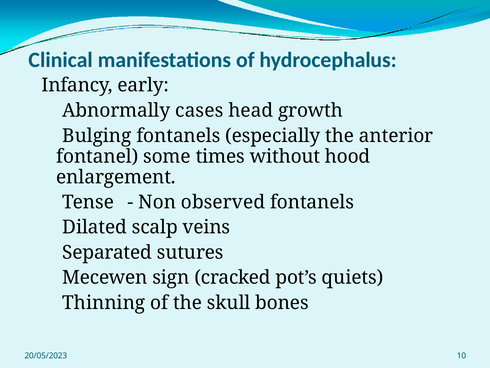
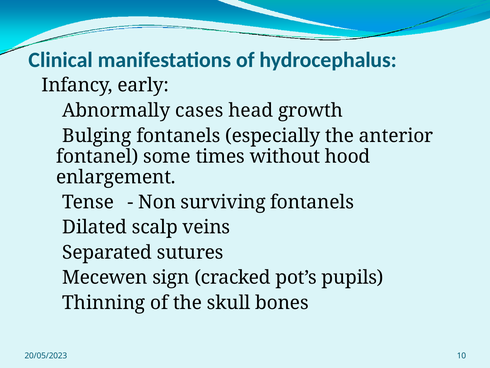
observed: observed -> surviving (223, 202)
quiets: quiets -> pupils (353, 277)
